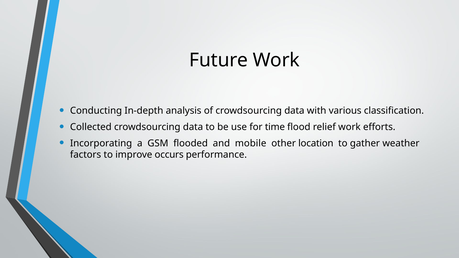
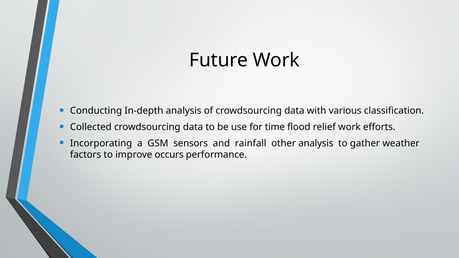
flooded: flooded -> sensors (191, 143)
mobile: mobile -> rainfall (251, 143)
other location: location -> analysis (316, 143)
